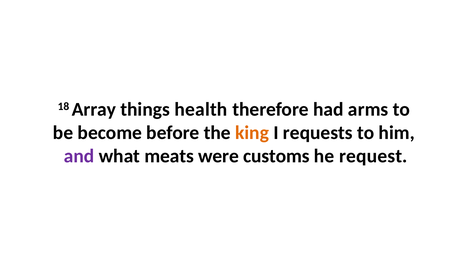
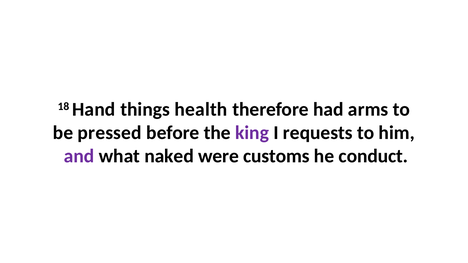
Array: Array -> Hand (94, 110)
become: become -> pressed (110, 133)
king colour: orange -> purple (252, 133)
meats: meats -> naked (169, 156)
request: request -> conduct (373, 156)
